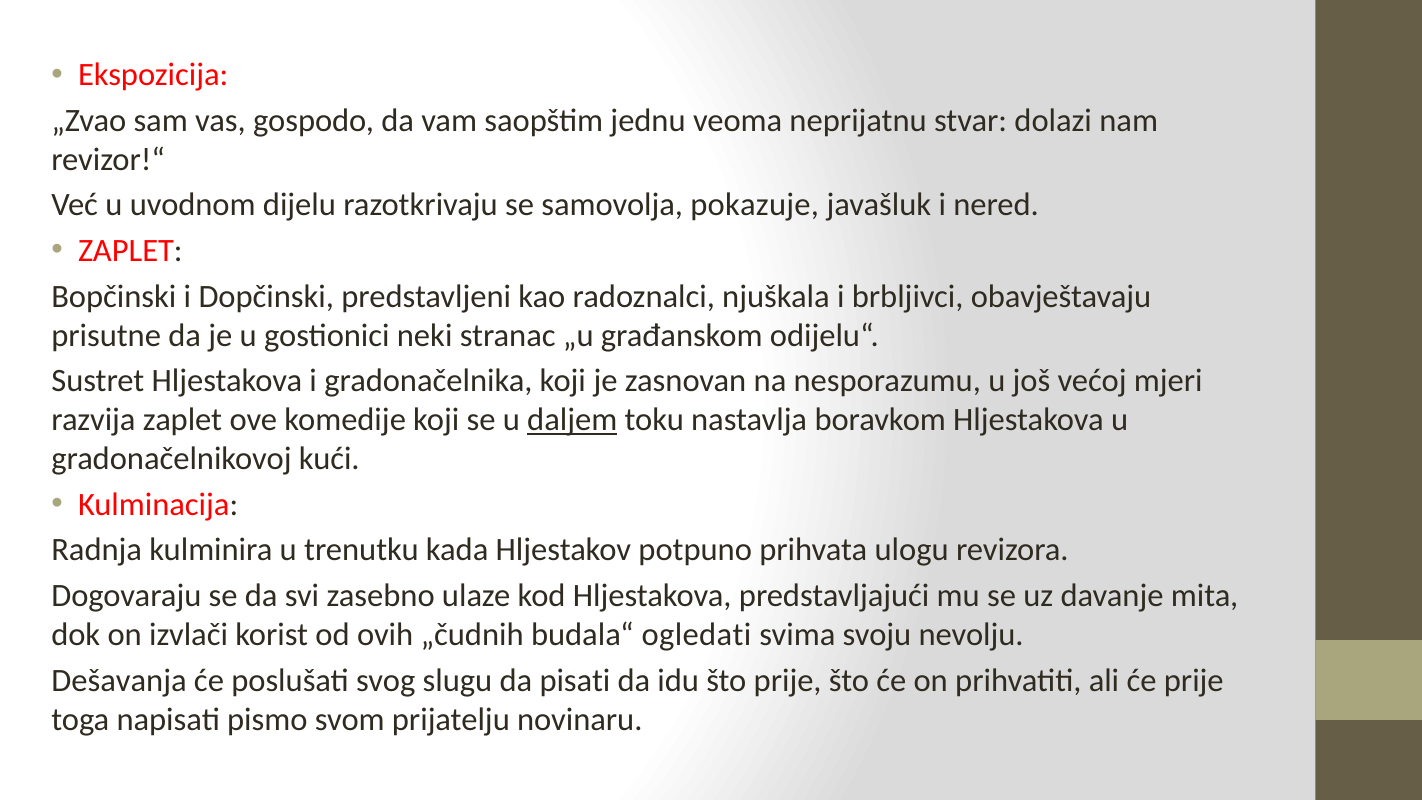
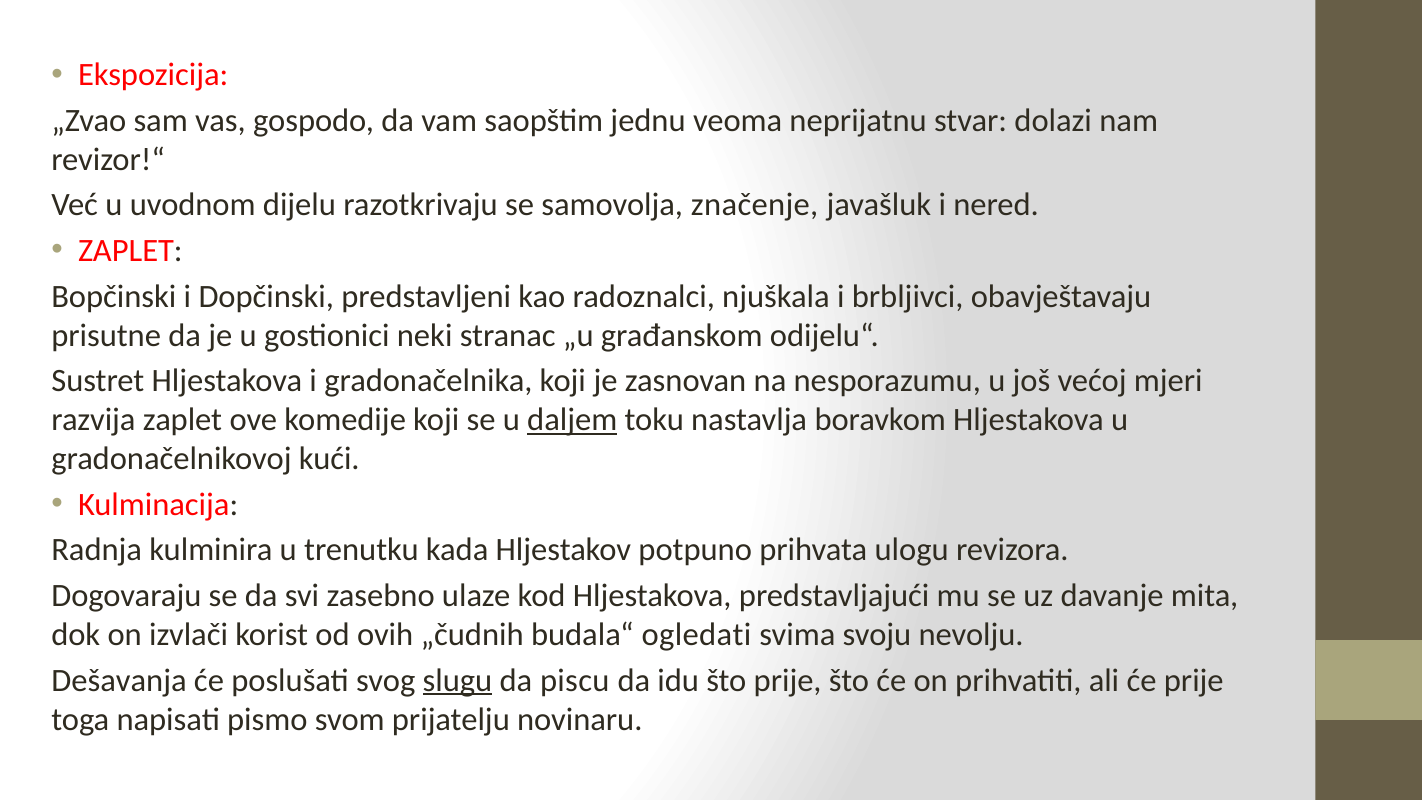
pokazuje: pokazuje -> značenje (755, 205)
slugu underline: none -> present (457, 680)
pisati: pisati -> piscu (575, 680)
